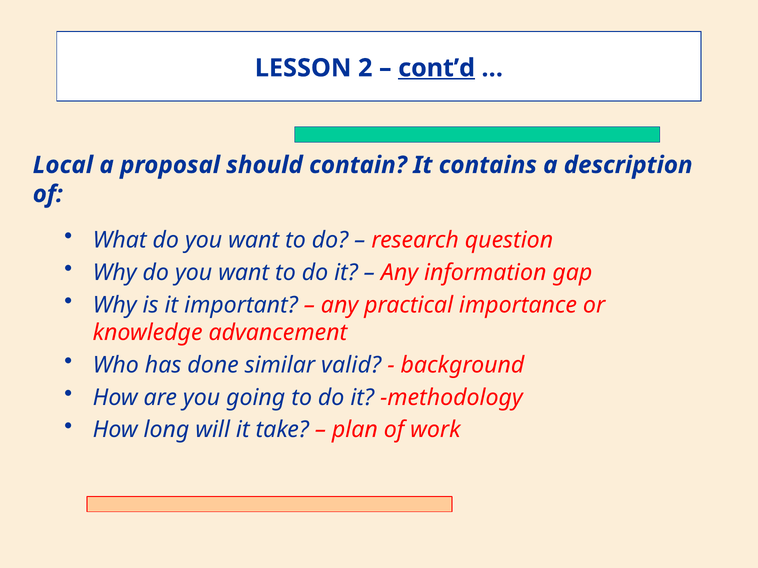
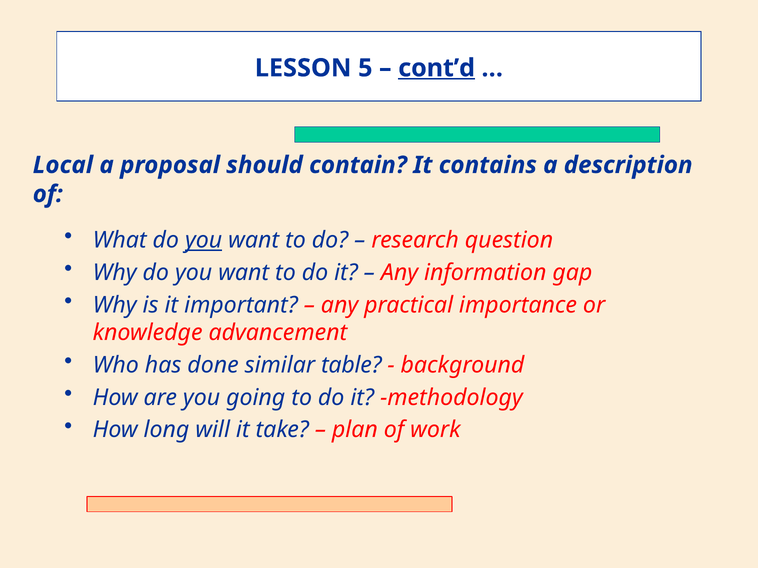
2: 2 -> 5 (365, 68)
you underline: none -> present (204, 240)
valid: valid -> table (351, 365)
